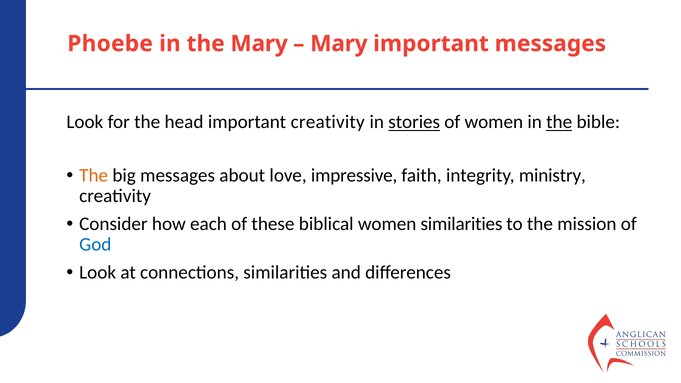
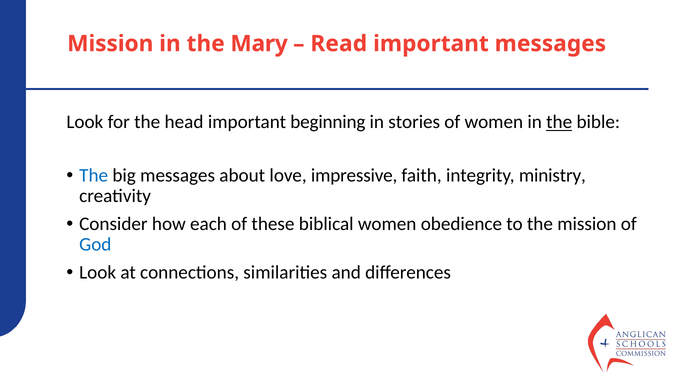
Phoebe: Phoebe -> Mission (110, 44)
Mary: Mary -> Read (339, 44)
important creativity: creativity -> beginning (328, 122)
stories underline: present -> none (414, 122)
The colour: orange -> blue (94, 175)
women similarities: similarities -> obedience (461, 224)
